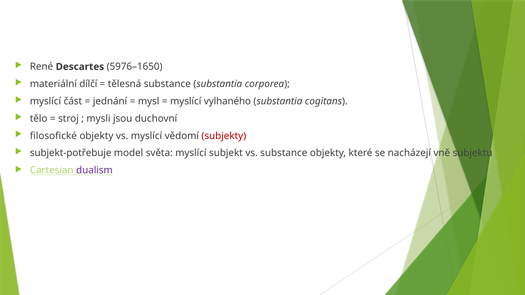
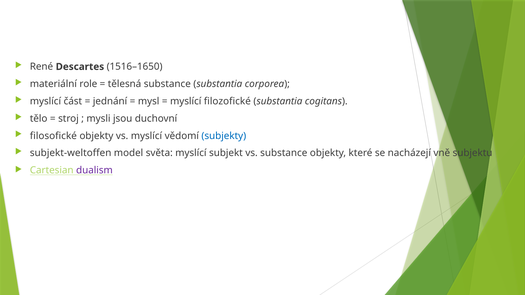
5976–1650: 5976–1650 -> 1516–1650 (135, 67)
dílčí: dílčí -> role (88, 84)
vylhaného: vylhaného -> filozofické (227, 101)
subjekty colour: red -> blue (224, 136)
subjekt-potřebuje: subjekt-potřebuje -> subjekt-weltoffen (71, 153)
